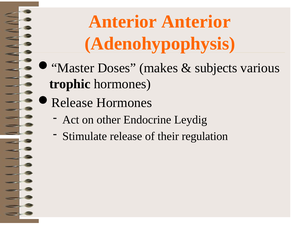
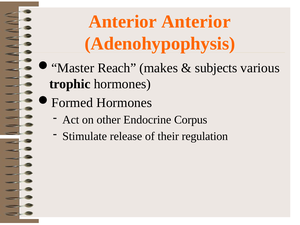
Doses: Doses -> Reach (117, 68)
Release: Release -> Formed (72, 103)
Leydig: Leydig -> Corpus (191, 120)
